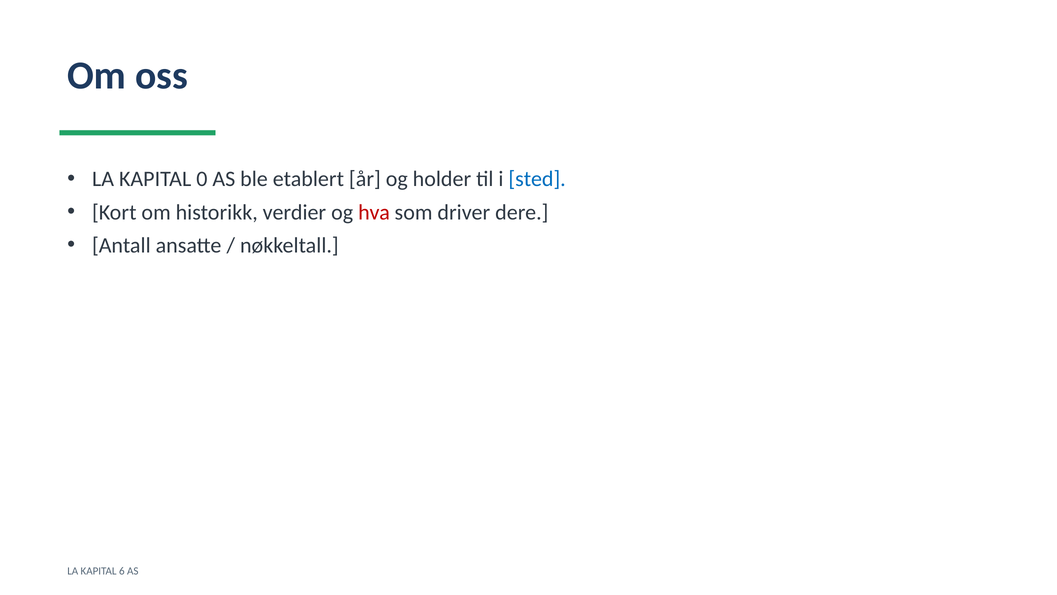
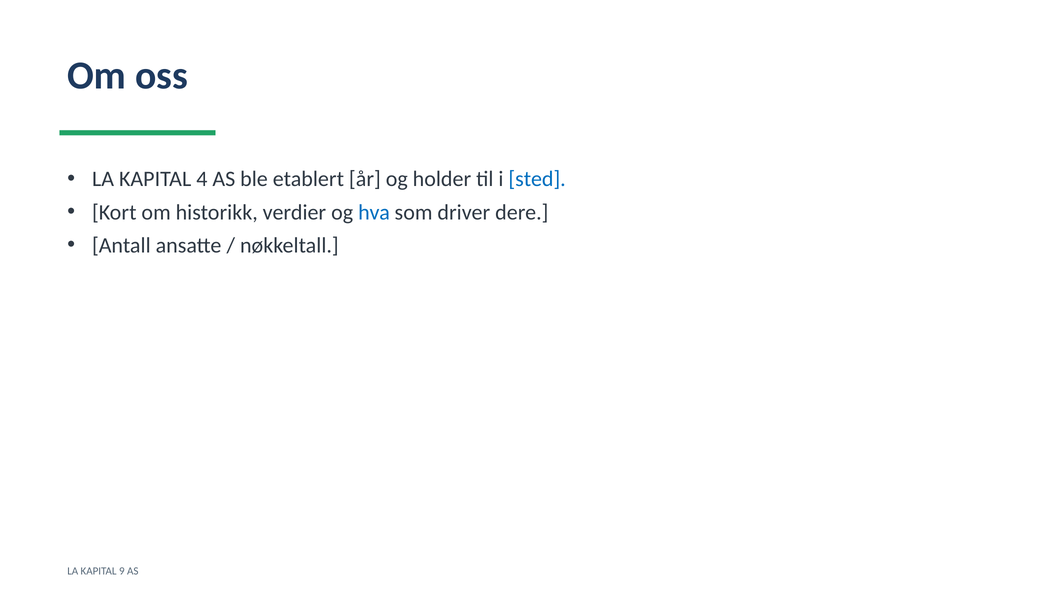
0: 0 -> 4 (202, 179)
hva colour: red -> blue (374, 212)
6: 6 -> 9 (122, 570)
